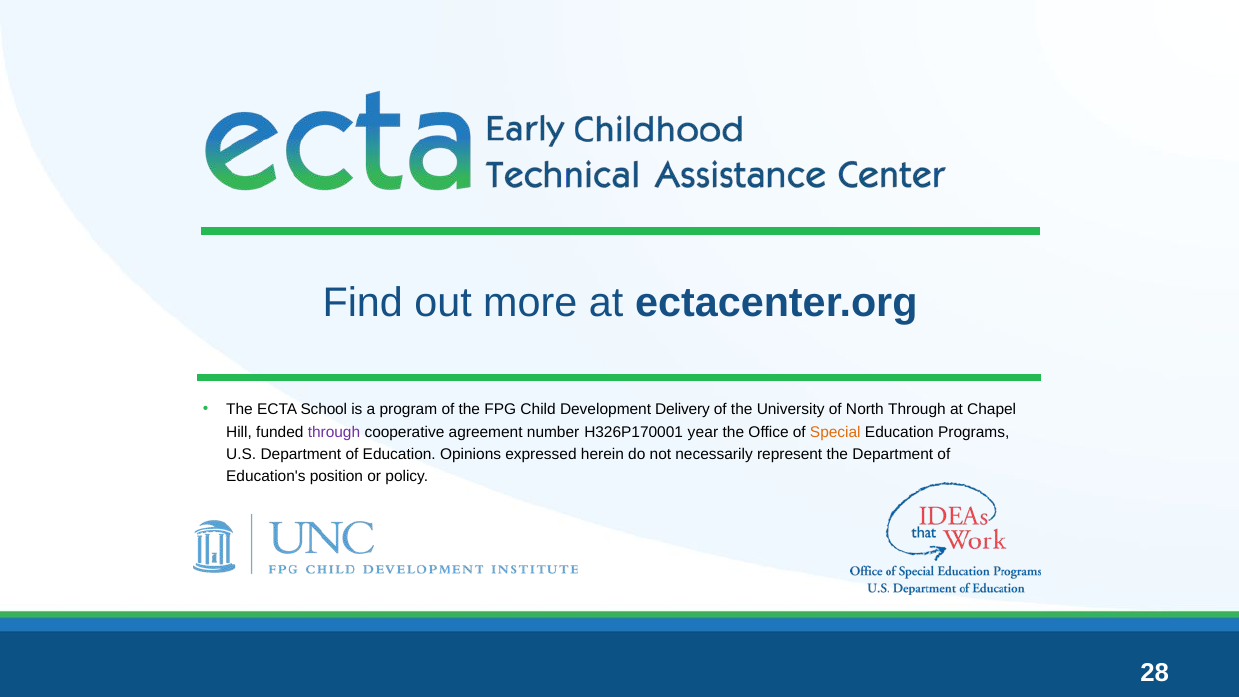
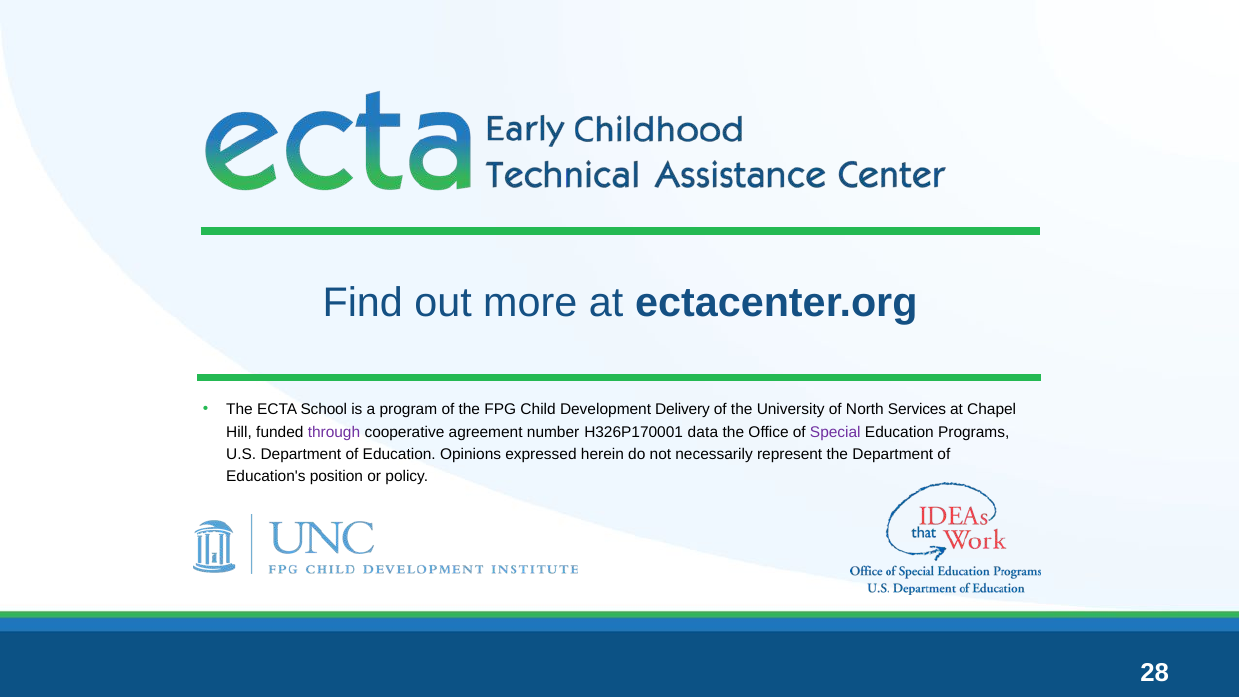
North Through: Through -> Services (917, 410)
year: year -> data (703, 432)
Special colour: orange -> purple (835, 432)
